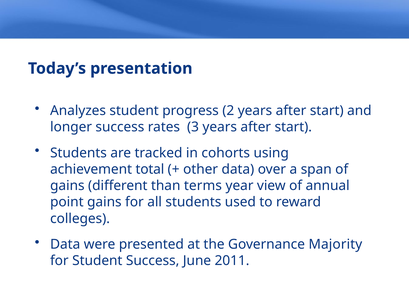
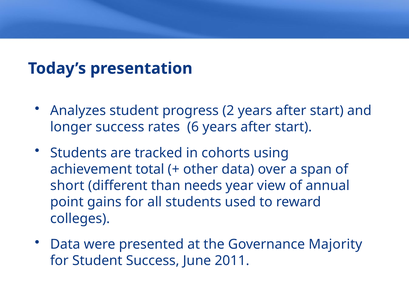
3: 3 -> 6 (193, 127)
gains: gains -> short (67, 186)
terms: terms -> needs (203, 186)
